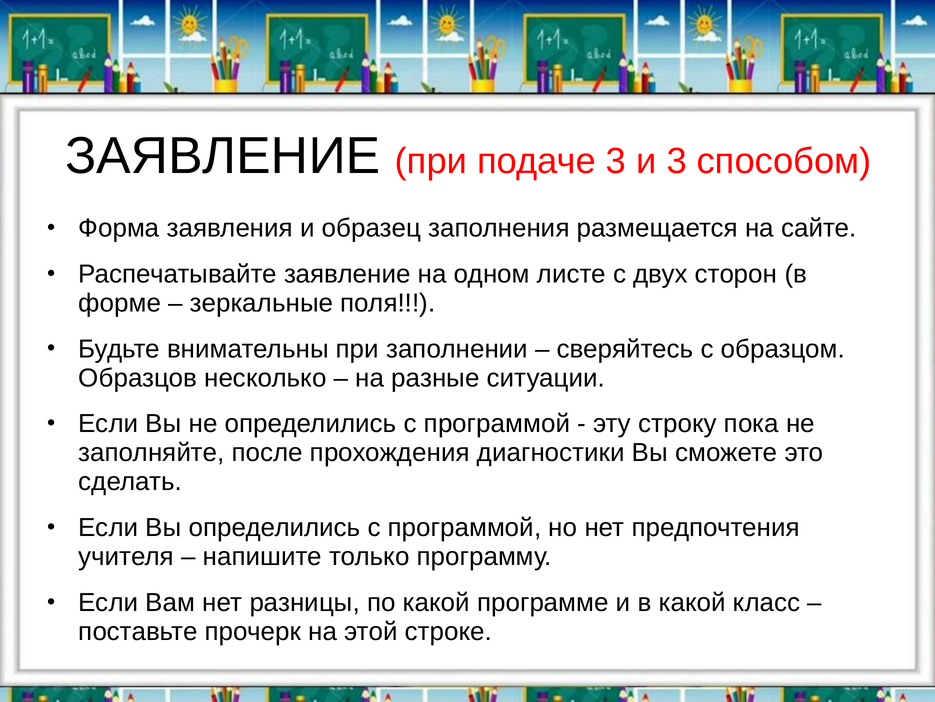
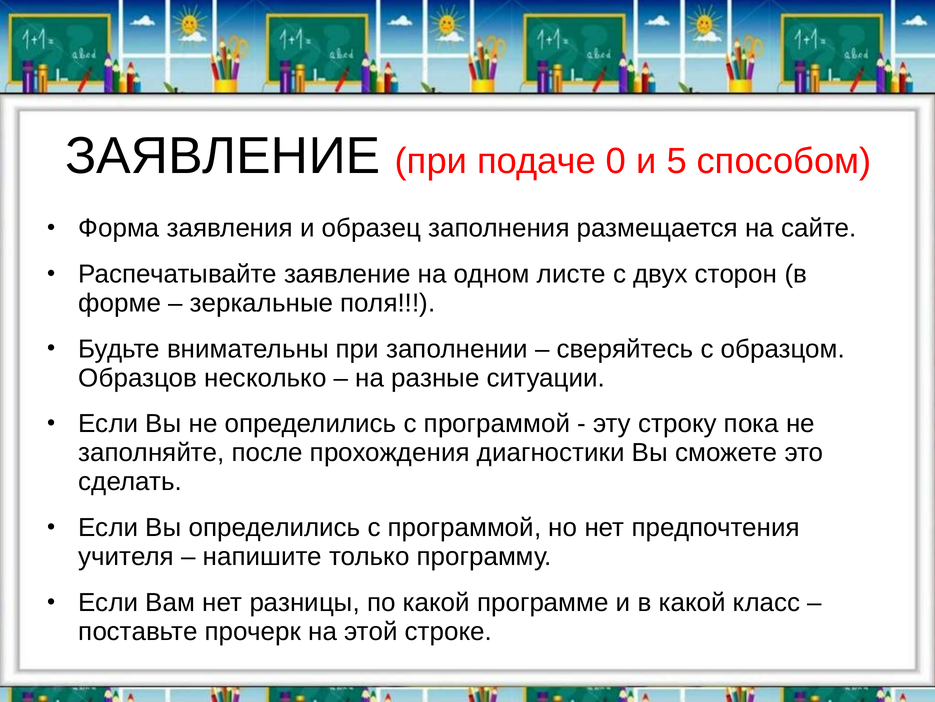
подаче 3: 3 -> 0 (616, 161)
и 3: 3 -> 5 (677, 161)
